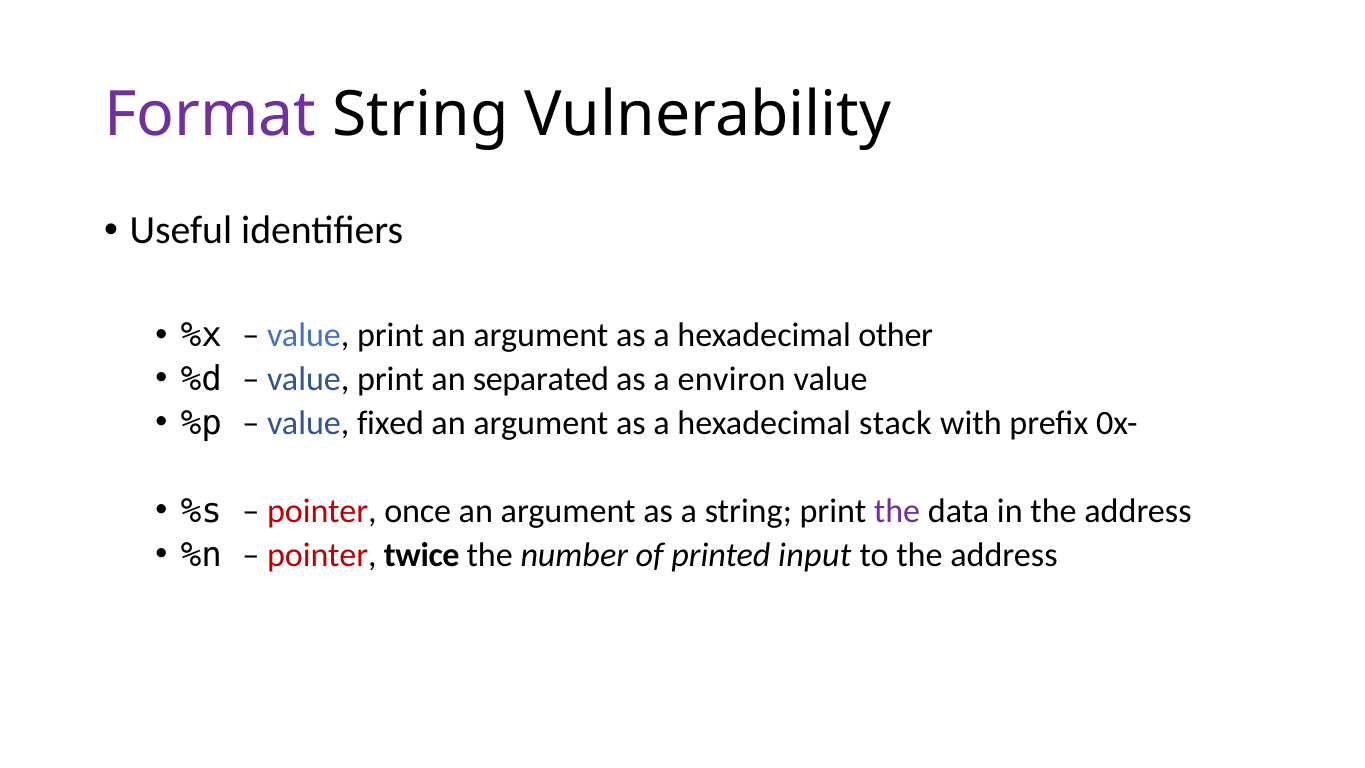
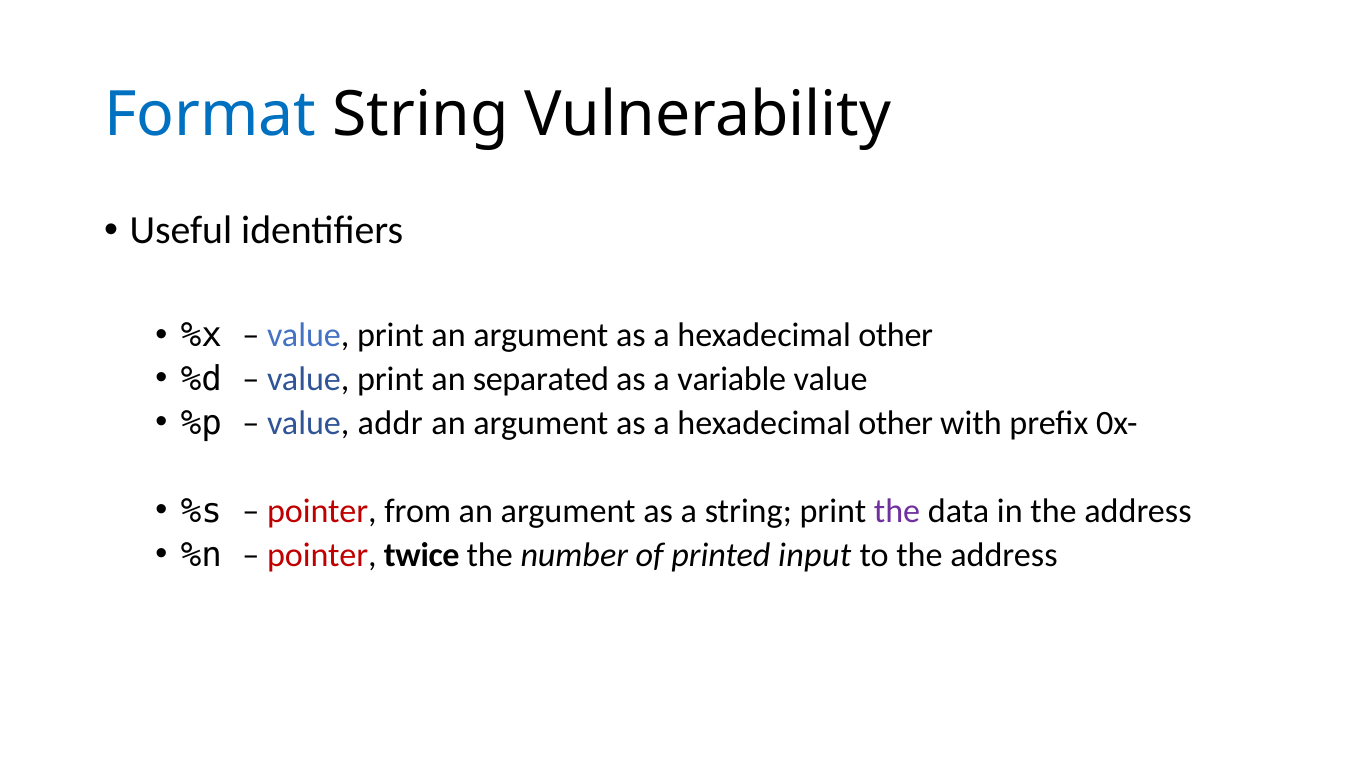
Format colour: purple -> blue (210, 115)
environ: environ -> variable (732, 379)
fixed: fixed -> addr (390, 423)
stack: stack -> other (896, 423)
once: once -> from (418, 511)
